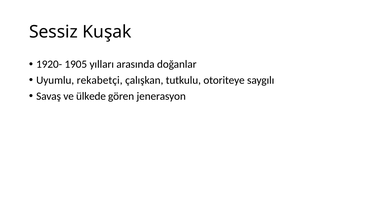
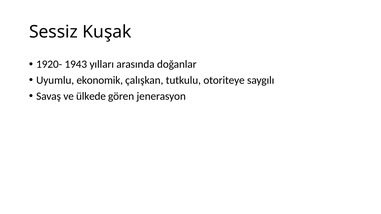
1905: 1905 -> 1943 (76, 64)
rekabetçi: rekabetçi -> ekonomik (100, 80)
